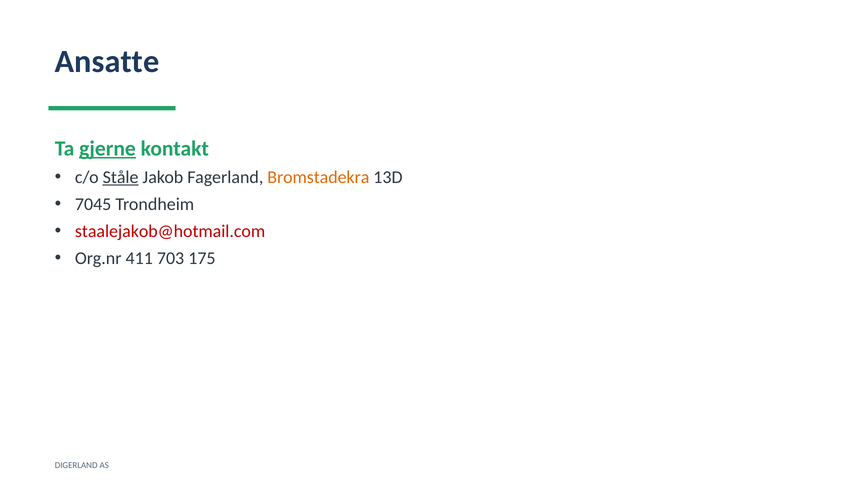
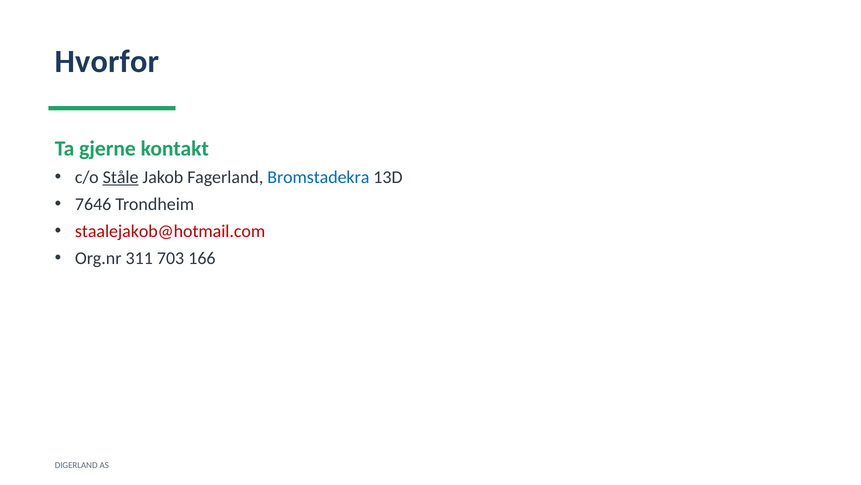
Ansatte: Ansatte -> Hvorfor (107, 61)
gjerne underline: present -> none (107, 148)
Bromstadekra colour: orange -> blue (318, 177)
7045: 7045 -> 7646 (93, 204)
411: 411 -> 311 (139, 258)
175: 175 -> 166 (202, 258)
